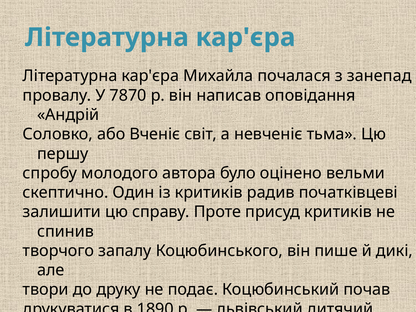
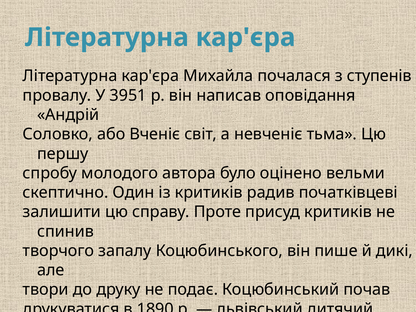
занепад: занепад -> ступенів (379, 76)
7870: 7870 -> 3951 (128, 95)
